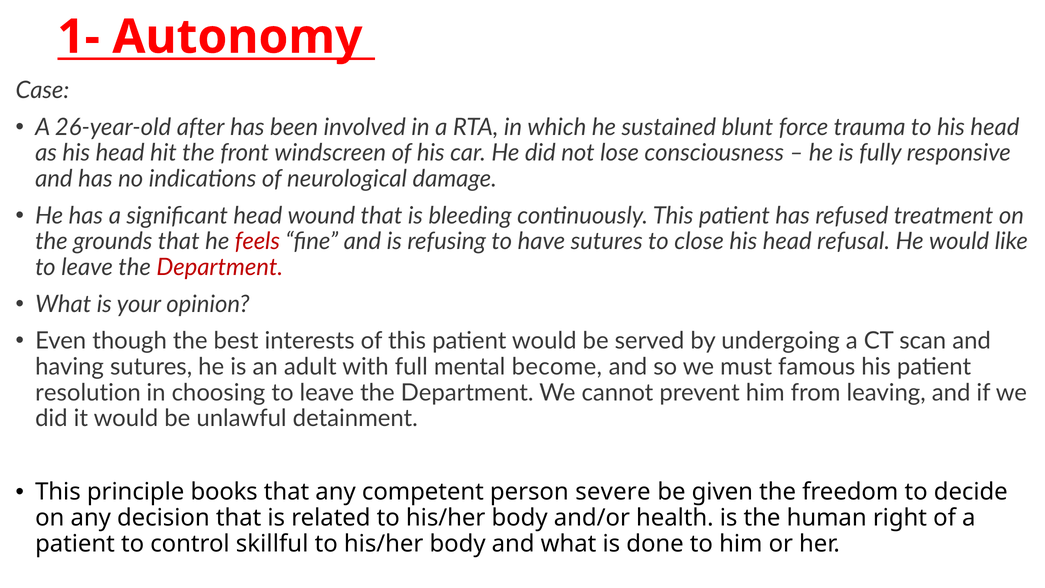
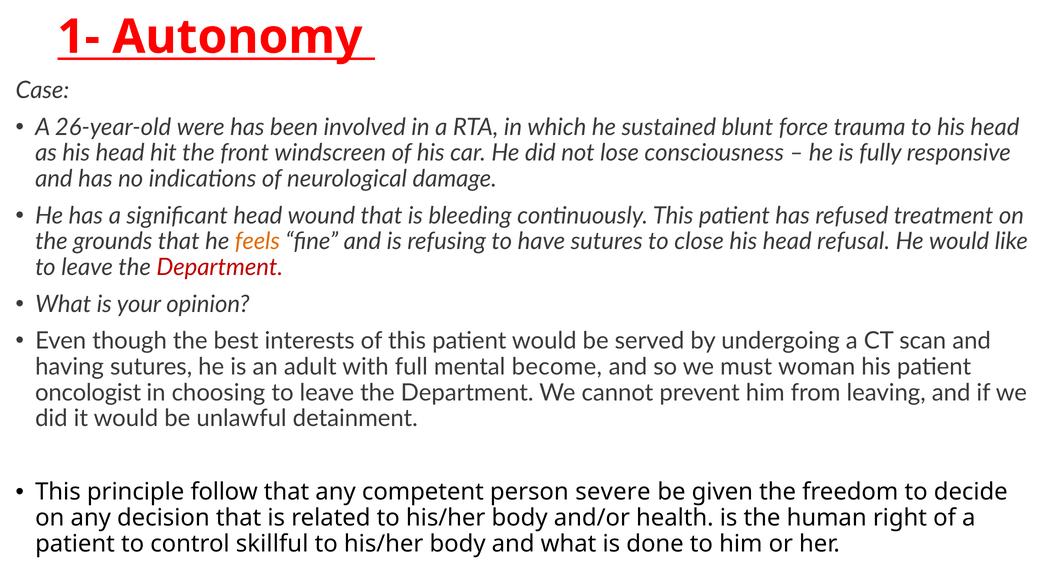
after: after -> were (201, 127)
feels colour: red -> orange (257, 241)
famous: famous -> woman (817, 367)
resolution: resolution -> oncologist (88, 393)
books: books -> follow (224, 492)
